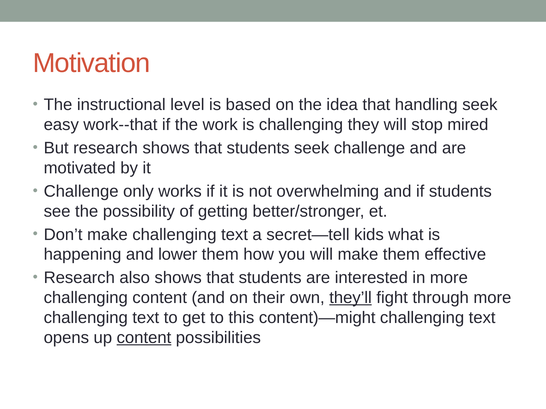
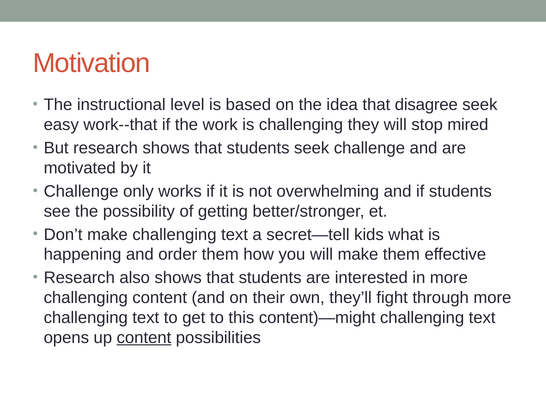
handling: handling -> disagree (426, 105)
lower: lower -> order (178, 255)
they’ll underline: present -> none (351, 298)
